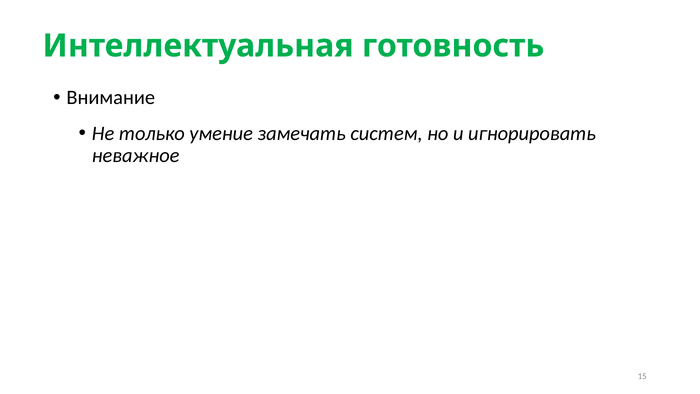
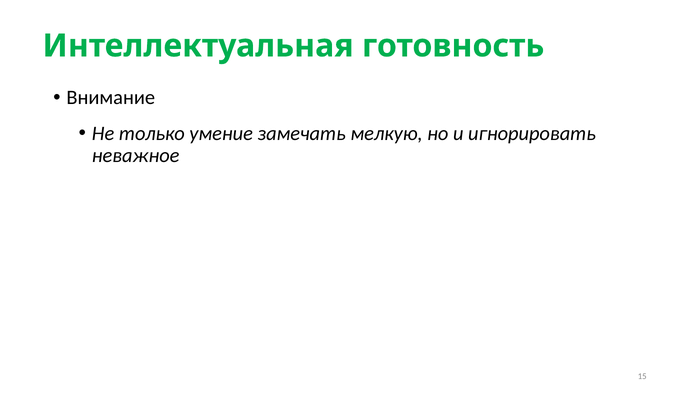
систем: систем -> мелкую (387, 133)
